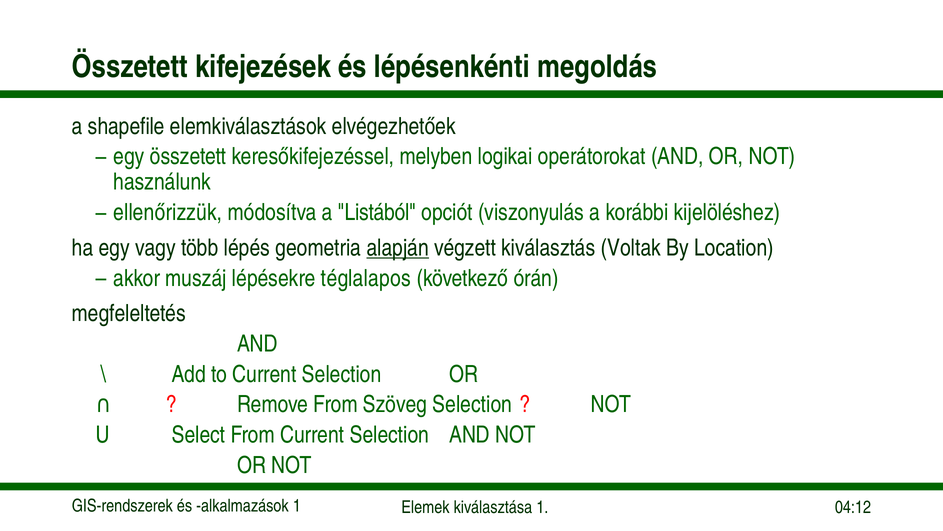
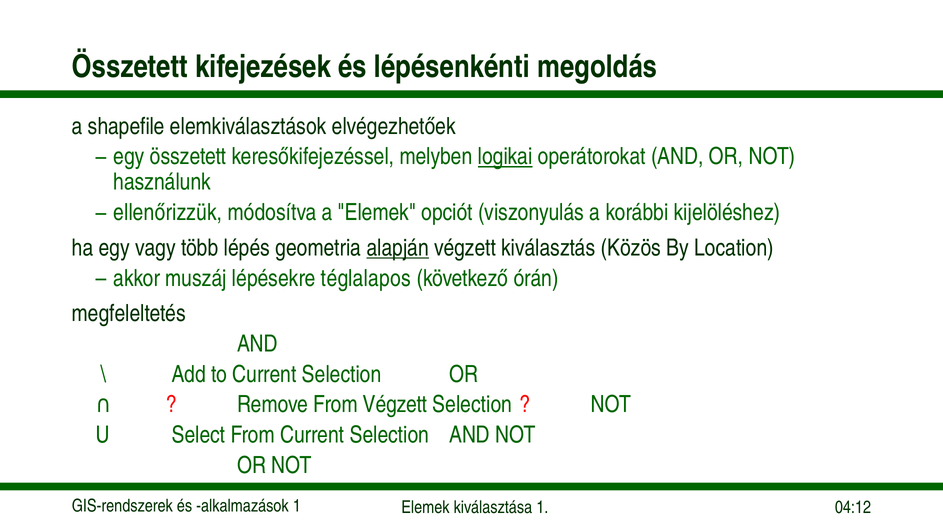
logikai underline: none -> present (505, 156)
a Listából: Listából -> Elemek (377, 212)
Voltak: Voltak -> Közös (631, 248)
From Szöveg: Szöveg -> Végzett (395, 404)
